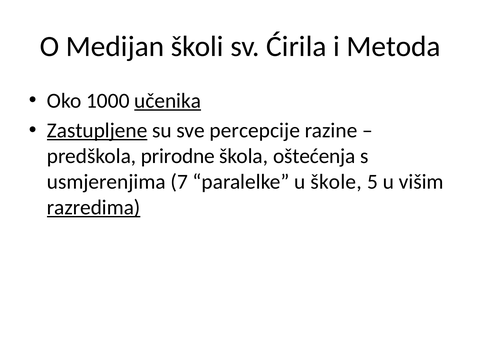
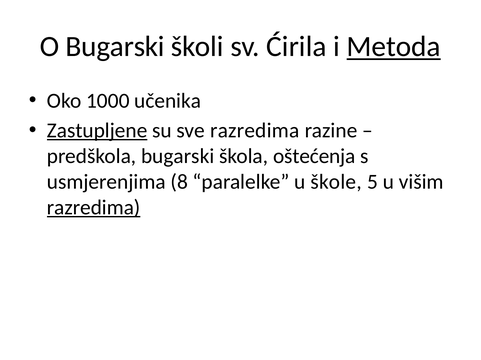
O Medijan: Medijan -> Bugarski (115, 47)
Metoda underline: none -> present (394, 47)
učenika underline: present -> none (168, 101)
sve percepcije: percepcije -> razredima (255, 131)
predškola prirodne: prirodne -> bugarski (178, 157)
7: 7 -> 8 (179, 182)
